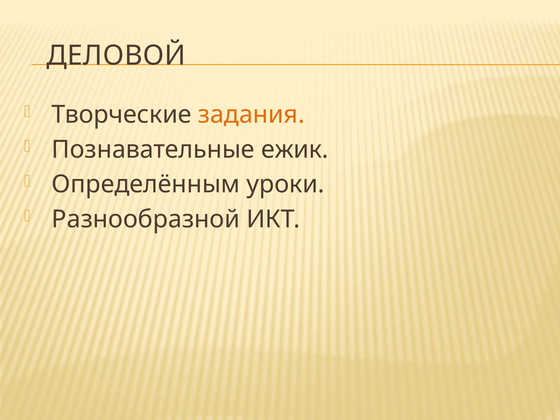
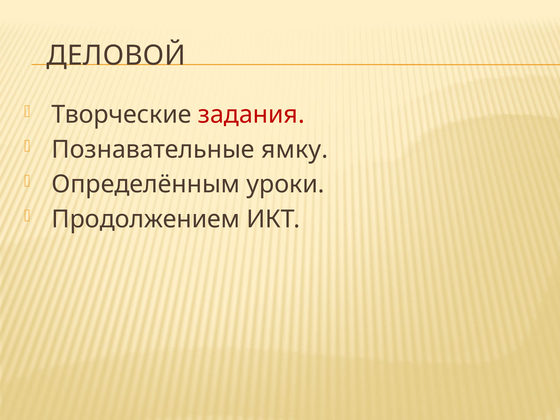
задания colour: orange -> red (251, 115)
ежик: ежик -> ямку (295, 149)
Разнообразной: Разнообразной -> Продолжением (146, 219)
